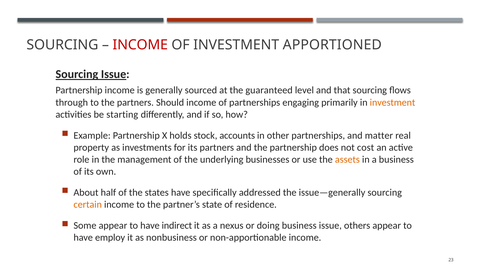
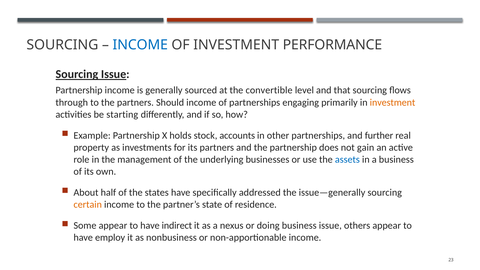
INCOME colour: red -> blue (140, 45)
APPORTIONED: APPORTIONED -> PERFORMANCE (332, 45)
guaranteed: guaranteed -> convertible (269, 90)
matter: matter -> further (379, 135)
cost: cost -> gain (366, 147)
assets colour: orange -> blue (347, 159)
